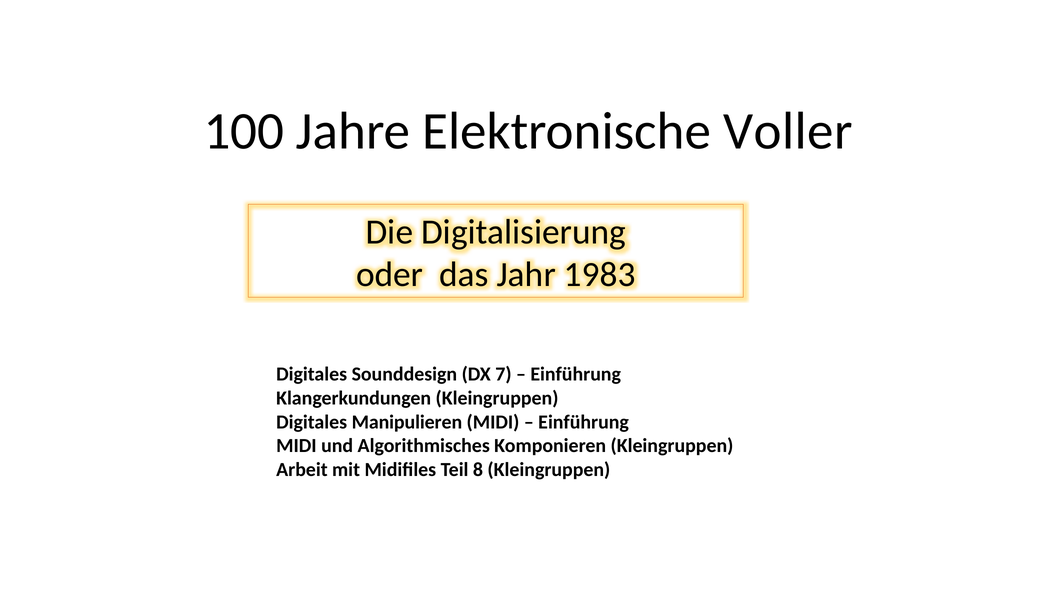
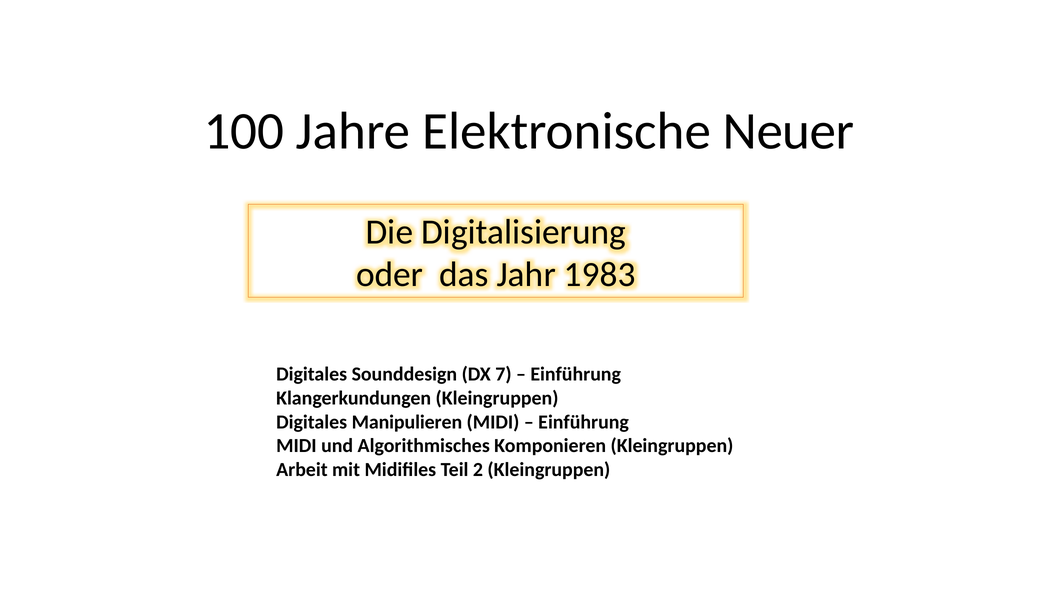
Voller: Voller -> Neuer (788, 131)
8: 8 -> 2 (478, 470)
